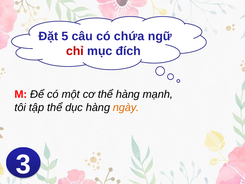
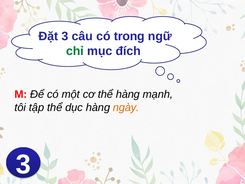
Đặt 5: 5 -> 3 (65, 36)
chứa: chứa -> trong (129, 36)
chỉ colour: red -> green (75, 51)
